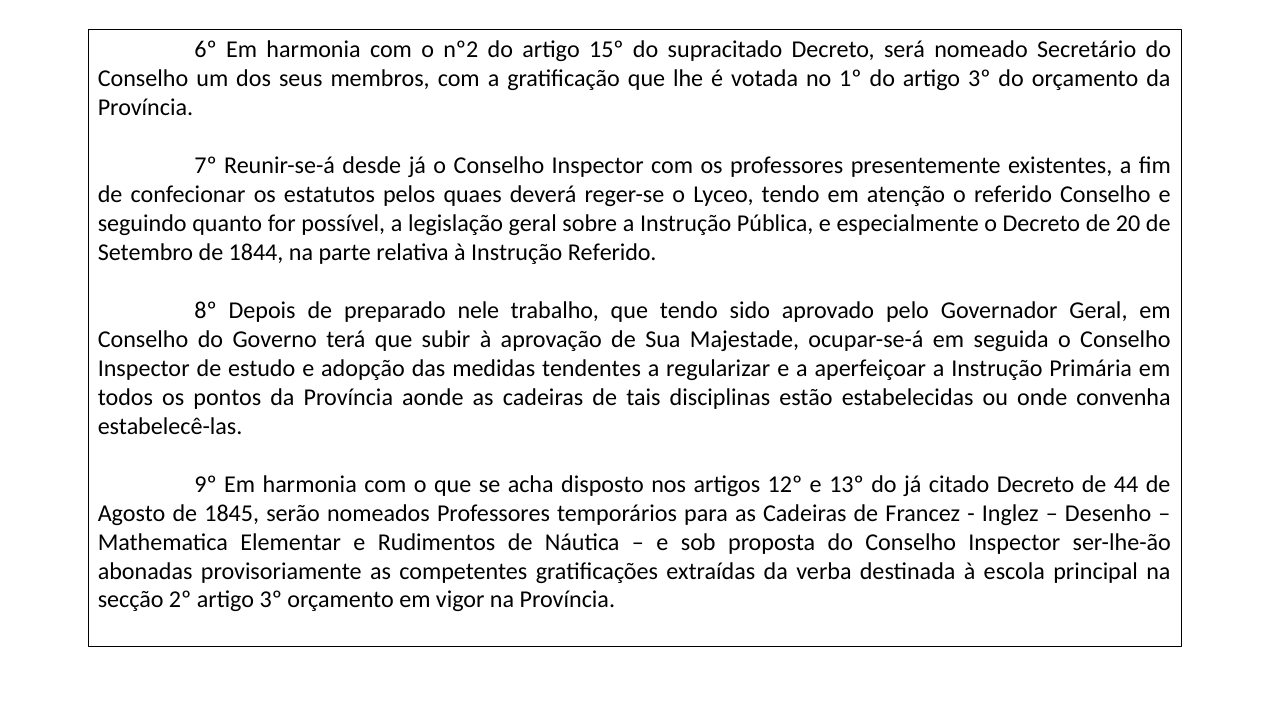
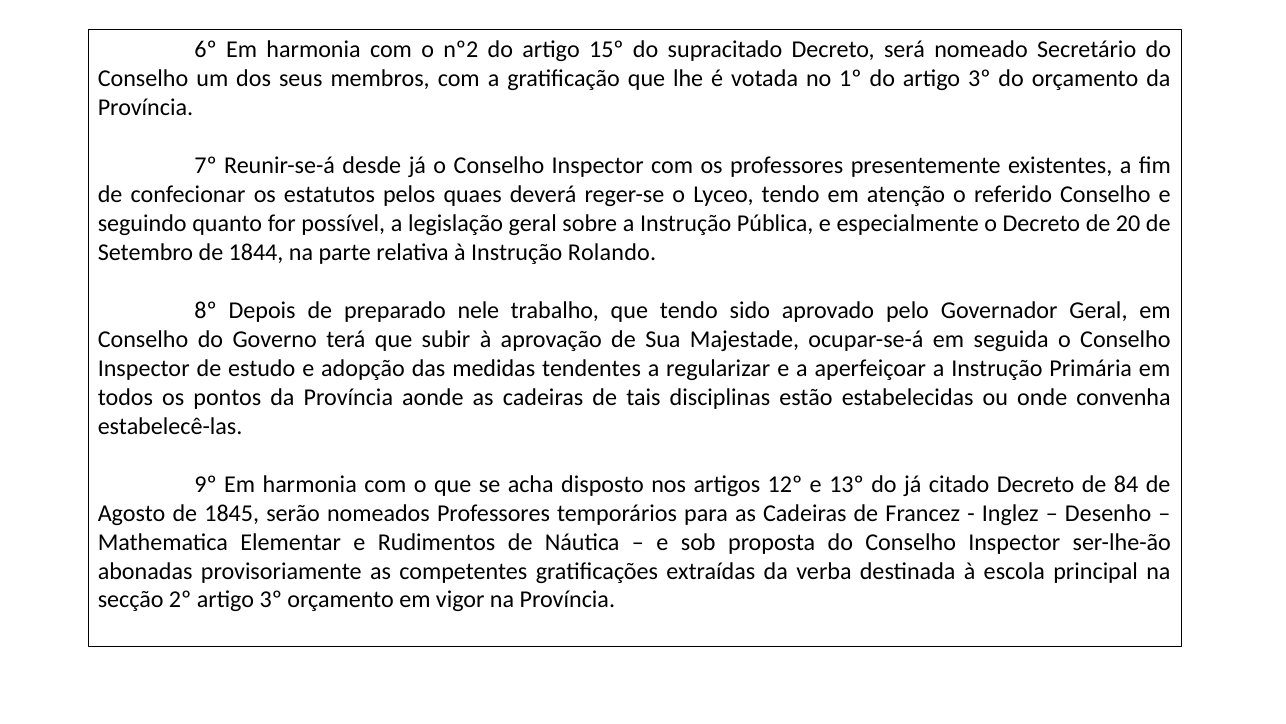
Instrução Referido: Referido -> Rolando (612, 252)
44: 44 -> 84 (1126, 484)
